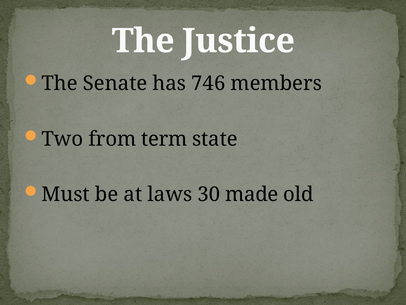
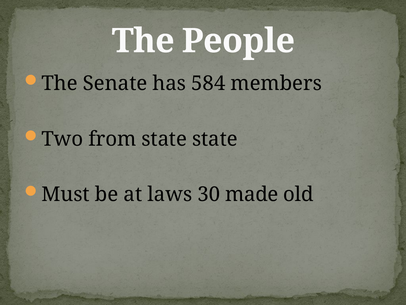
Justice: Justice -> People (238, 41)
746: 746 -> 584 (208, 83)
from term: term -> state (164, 139)
